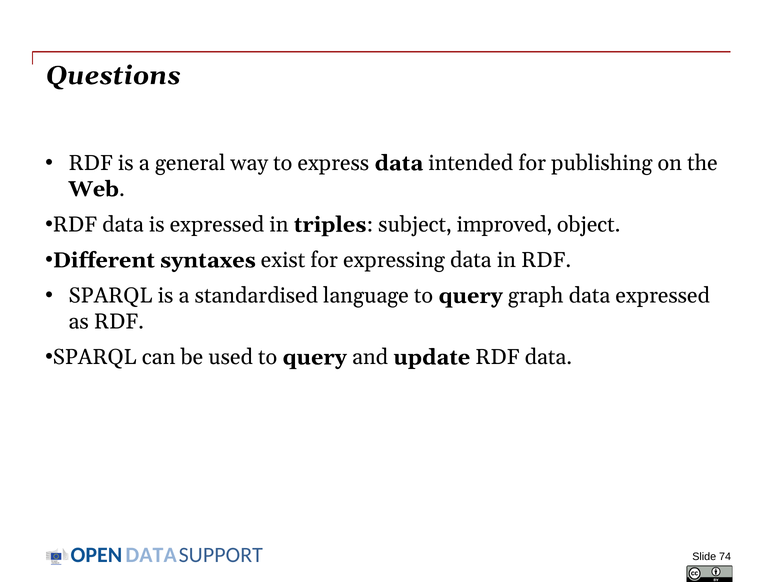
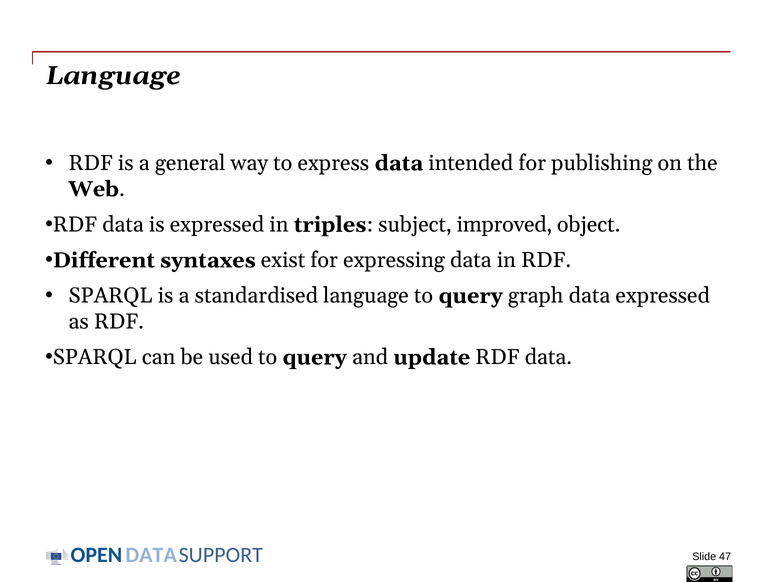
Questions: Questions -> Language (113, 76)
74: 74 -> 47 (725, 557)
